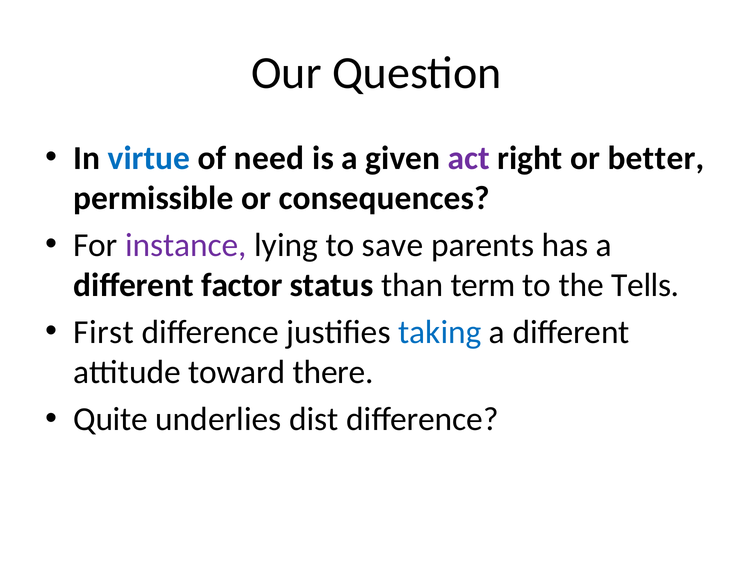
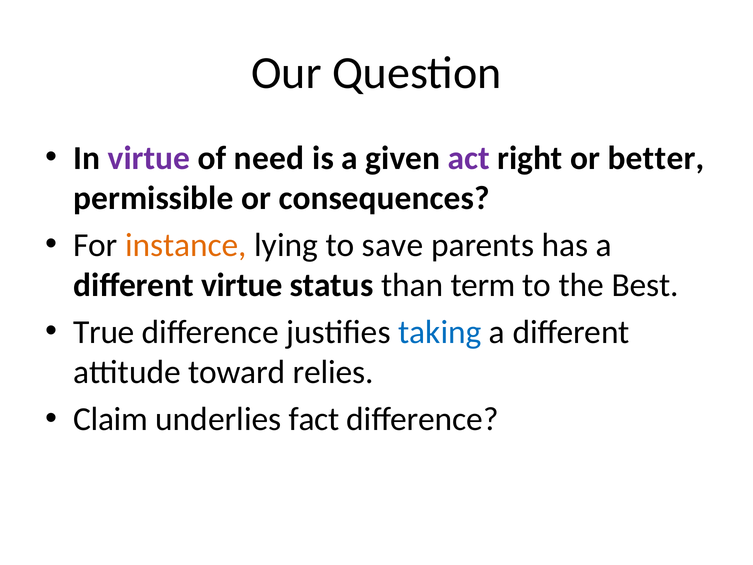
virtue colour: blue -> purple (149, 158)
instance colour: purple -> orange (186, 245)
different factor: factor -> virtue (242, 285)
Tells: Tells -> Best (645, 285)
First: First -> True (104, 332)
there: there -> relies (333, 372)
Quite: Quite -> Claim (111, 419)
dist: dist -> fact (314, 419)
